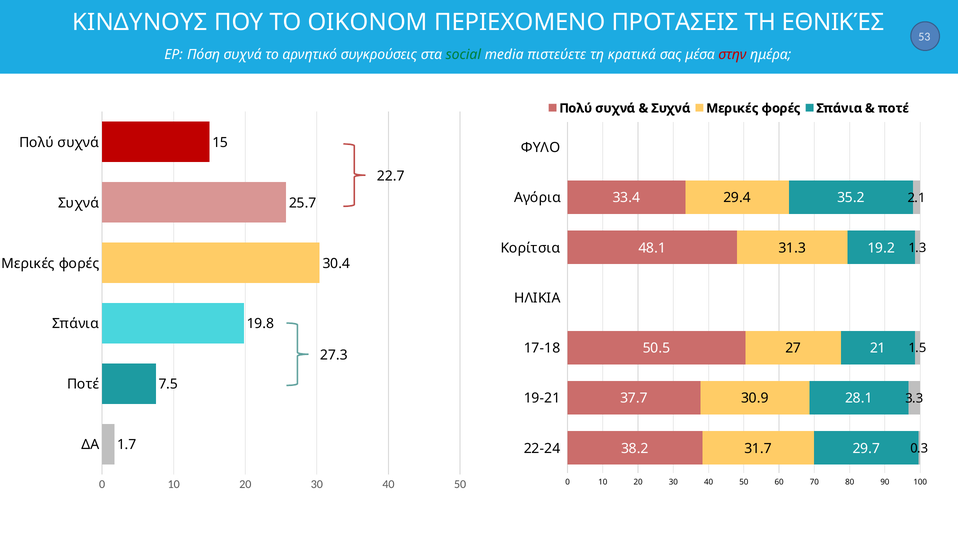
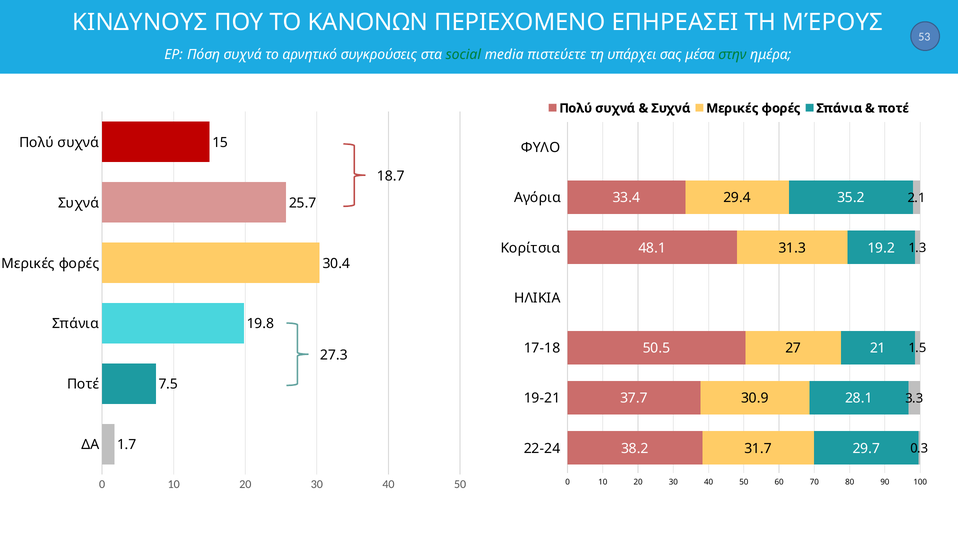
ΟΙΚΟΝΟΜ: ΟΙΚΟΝΟΜ -> ΚΑΝΟΝΩΝ (368, 22)
ΠΡΟΤΑΣΕΙΣ: ΠΡΟΤΑΣΕΙΣ -> ΕΠΗΡΕΑΣΕΙ (675, 22)
ΕΘΝΙΚΈΣ: ΕΘΝΙΚΈΣ -> ΜΈΡΟΥΣ (833, 22)
κρατικά: κρατικά -> υπάρχει (632, 54)
στην colour: red -> green (732, 54)
22.7: 22.7 -> 18.7 (391, 176)
